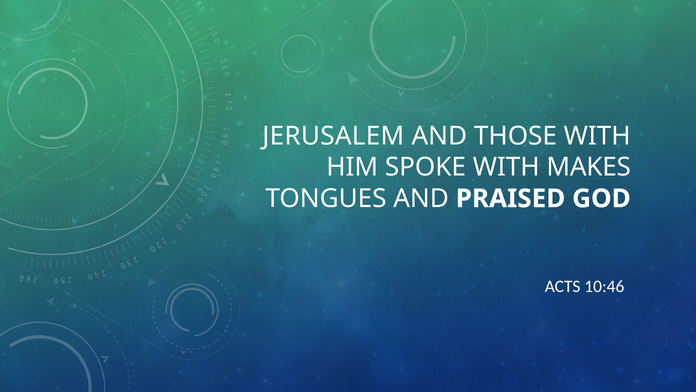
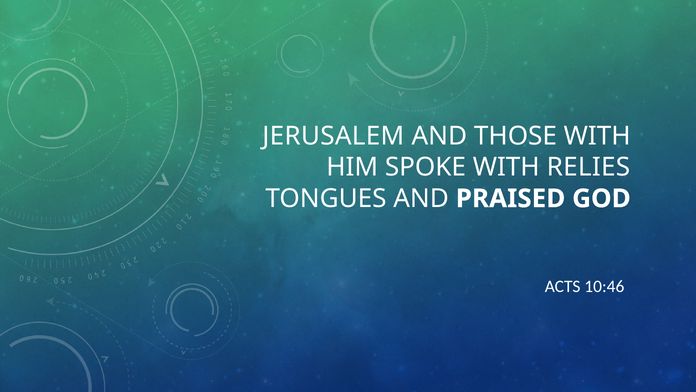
MAKES: MAKES -> RELIES (588, 167)
